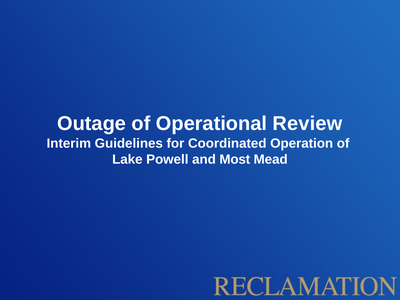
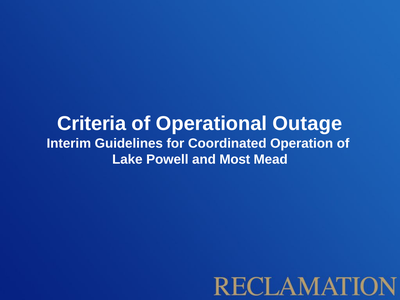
Outage: Outage -> Criteria (92, 124)
Review: Review -> Outage (307, 124)
